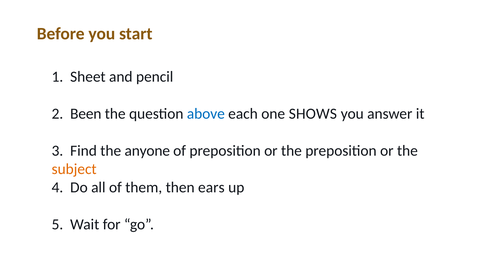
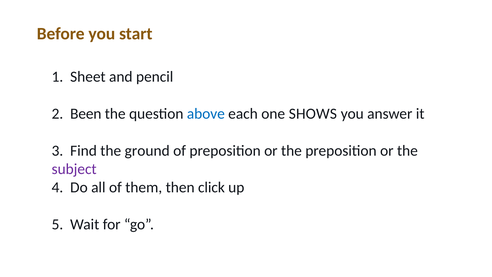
anyone: anyone -> ground (147, 150)
subject colour: orange -> purple (74, 169)
ears: ears -> click (211, 187)
